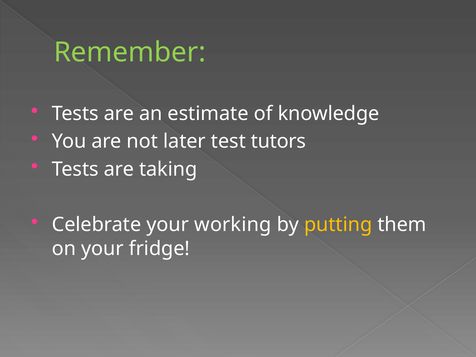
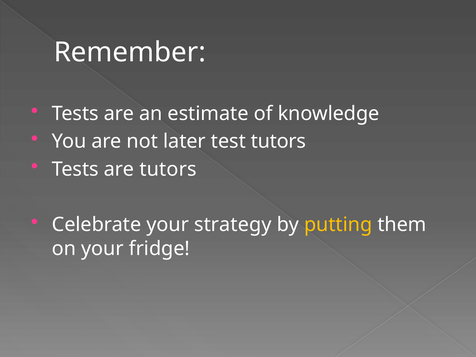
Remember colour: light green -> white (130, 52)
are taking: taking -> tutors (168, 169)
working: working -> strategy (233, 225)
